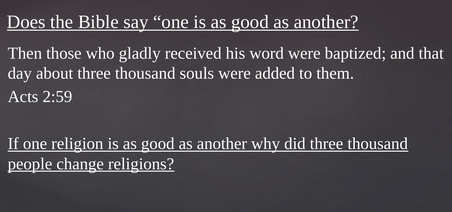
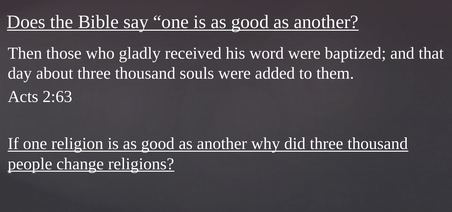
2:59: 2:59 -> 2:63 (57, 97)
